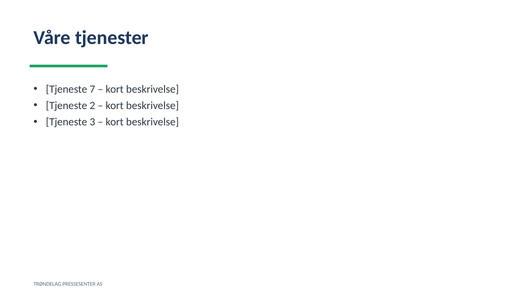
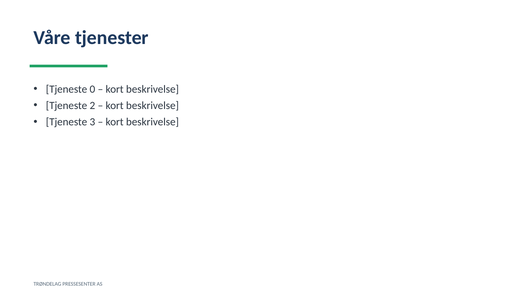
7: 7 -> 0 (92, 89)
